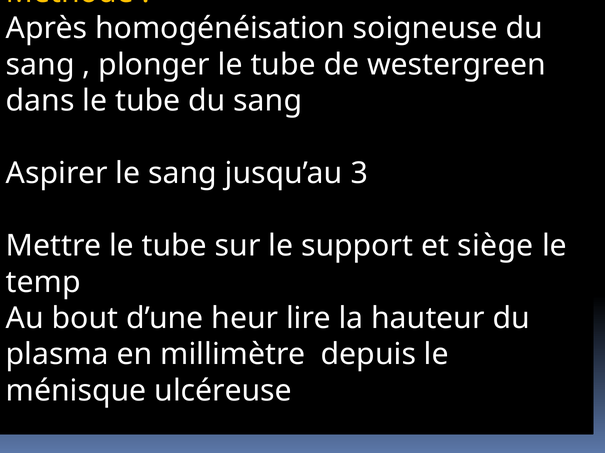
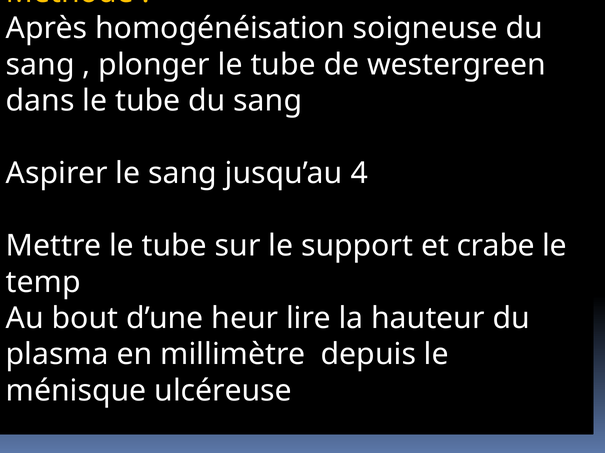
3: 3 -> 4 (359, 174)
siège: siège -> crabe (496, 246)
